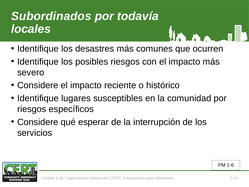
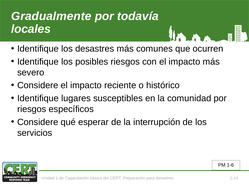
Subordinados: Subordinados -> Gradualmente (51, 16)
